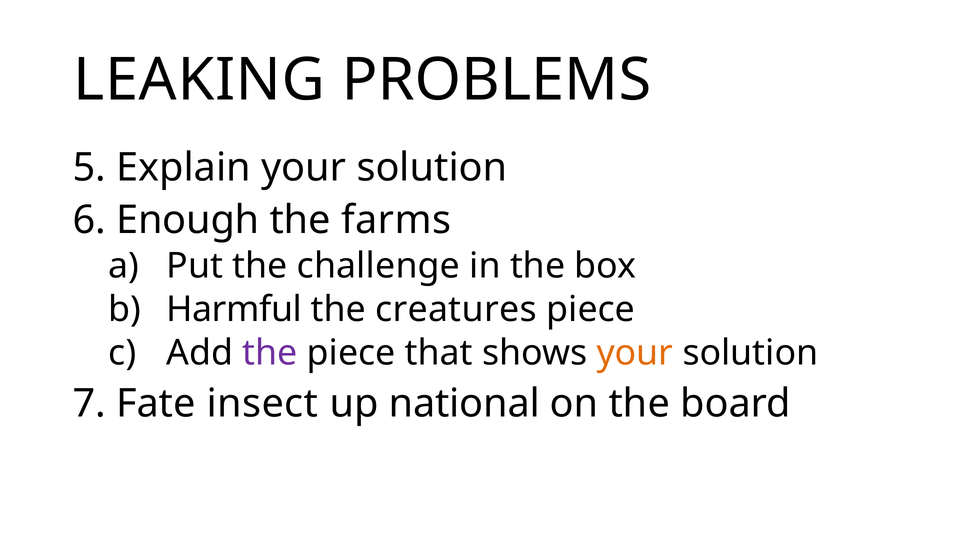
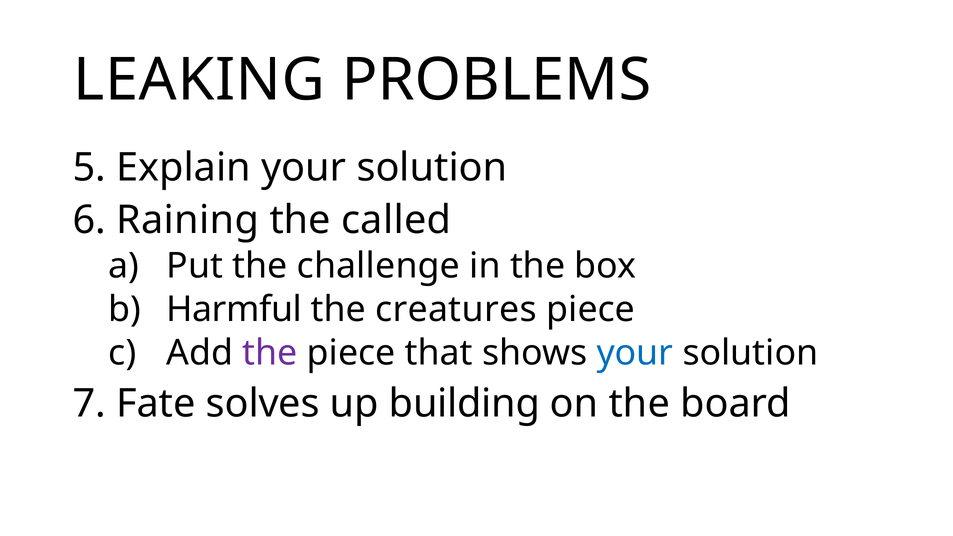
Enough: Enough -> Raining (188, 220)
farms: farms -> called (396, 220)
your colour: orange -> blue (635, 353)
insect: insect -> solves (263, 404)
national: national -> building (464, 404)
